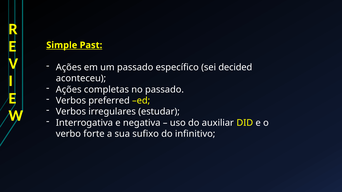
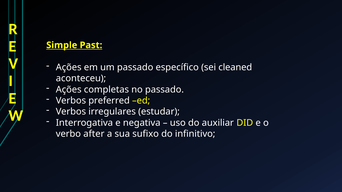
decided: decided -> cleaned (235, 67)
forte: forte -> after (94, 134)
